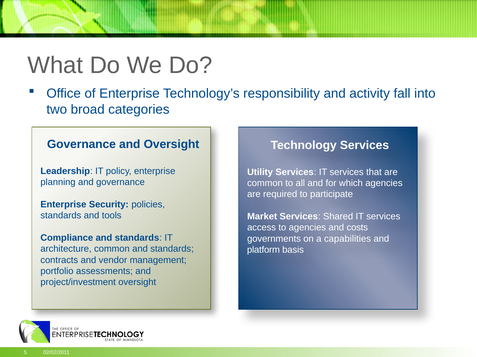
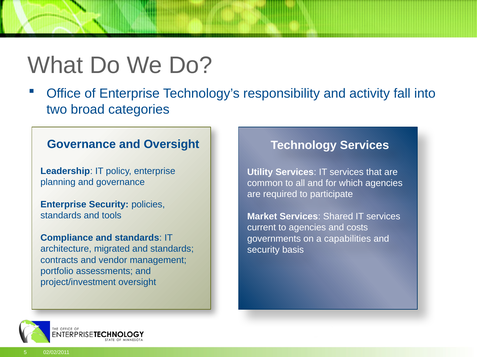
access: access -> current (262, 228)
architecture common: common -> migrated (112, 249)
platform: platform -> security (263, 250)
